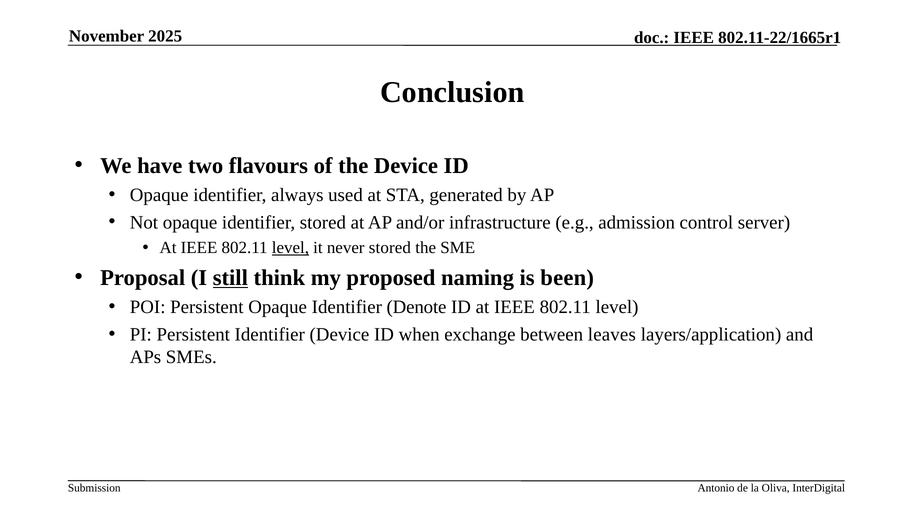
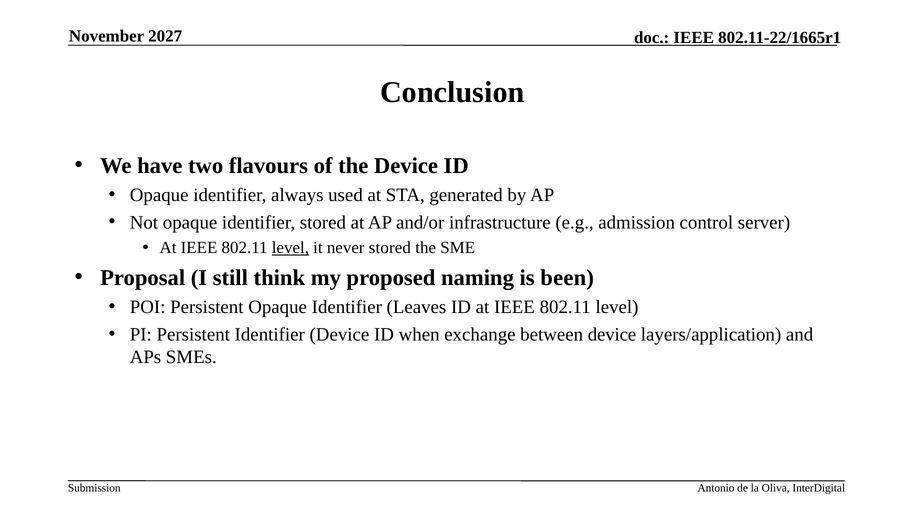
2025: 2025 -> 2027 (165, 36)
still underline: present -> none (230, 278)
Denote: Denote -> Leaves (416, 307)
between leaves: leaves -> device (612, 334)
